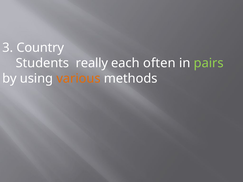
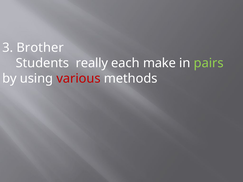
Country: Country -> Brother (40, 48)
often: often -> make (159, 63)
various colour: orange -> red (78, 79)
